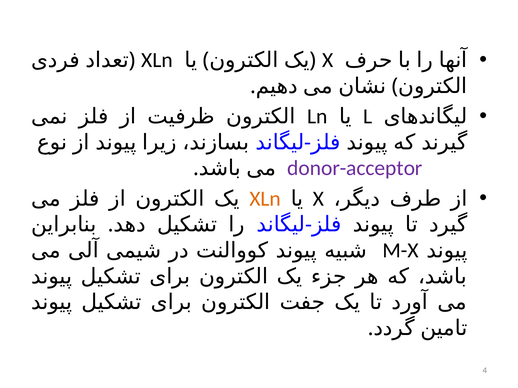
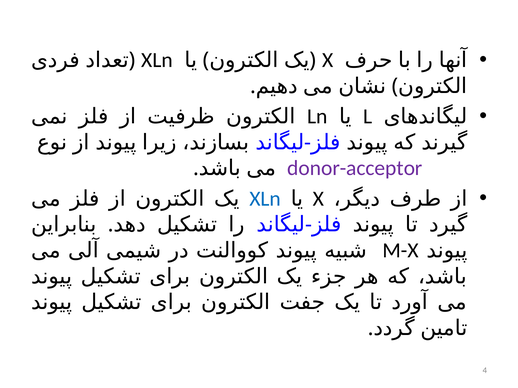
XLn colour: orange -> blue (265, 199)
